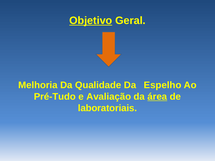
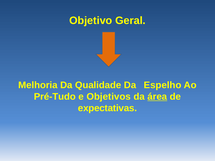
Objetivo underline: present -> none (91, 21)
Avaliação: Avaliação -> Objetivos (109, 97)
laboratoriais: laboratoriais -> expectativas (107, 108)
